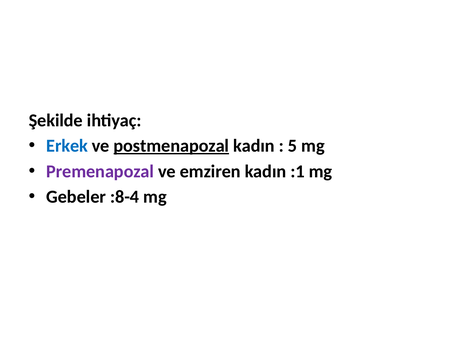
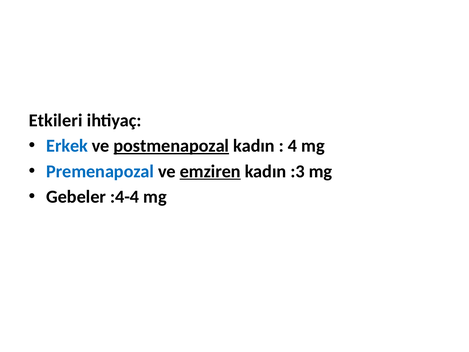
Şekilde: Şekilde -> Etkileri (56, 120)
5: 5 -> 4 (293, 146)
Premenapozal colour: purple -> blue (100, 171)
emziren underline: none -> present (210, 171)
:1: :1 -> :3 (298, 171)
:8-4: :8-4 -> :4-4 (125, 197)
